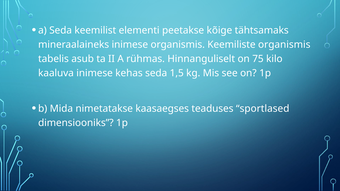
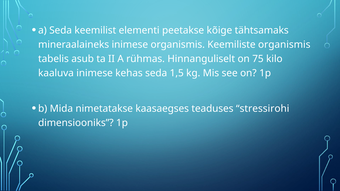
sportlased: sportlased -> stressirohi (263, 109)
